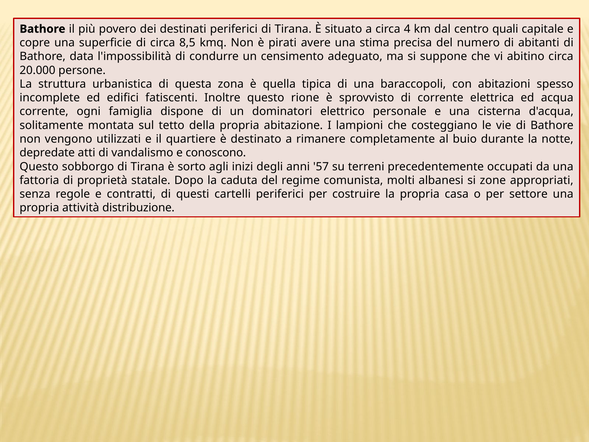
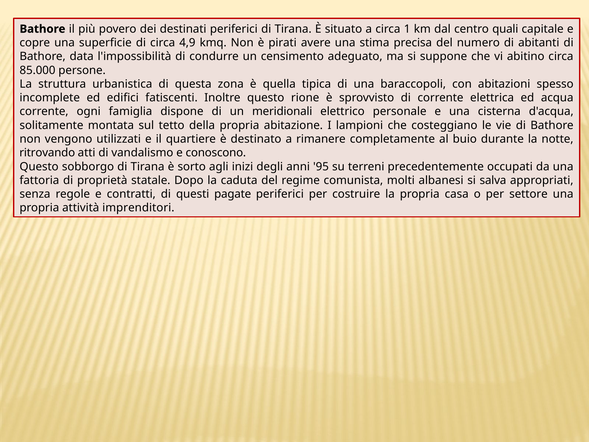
4: 4 -> 1 (407, 29)
8,5: 8,5 -> 4,9 (187, 43)
20.000: 20.000 -> 85.000 (38, 70)
dominatori: dominatori -> meridionali (282, 111)
depredate: depredate -> ritrovando (47, 153)
57: 57 -> 95 (321, 166)
zone: zone -> salva (493, 180)
cartelli: cartelli -> pagate (233, 194)
distribuzione: distribuzione -> imprenditori (138, 208)
